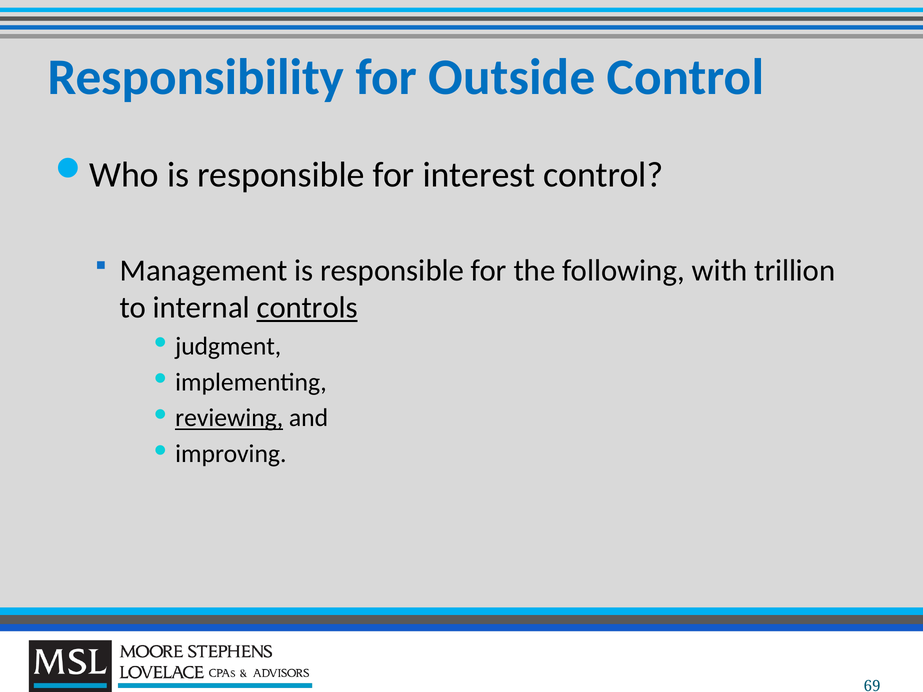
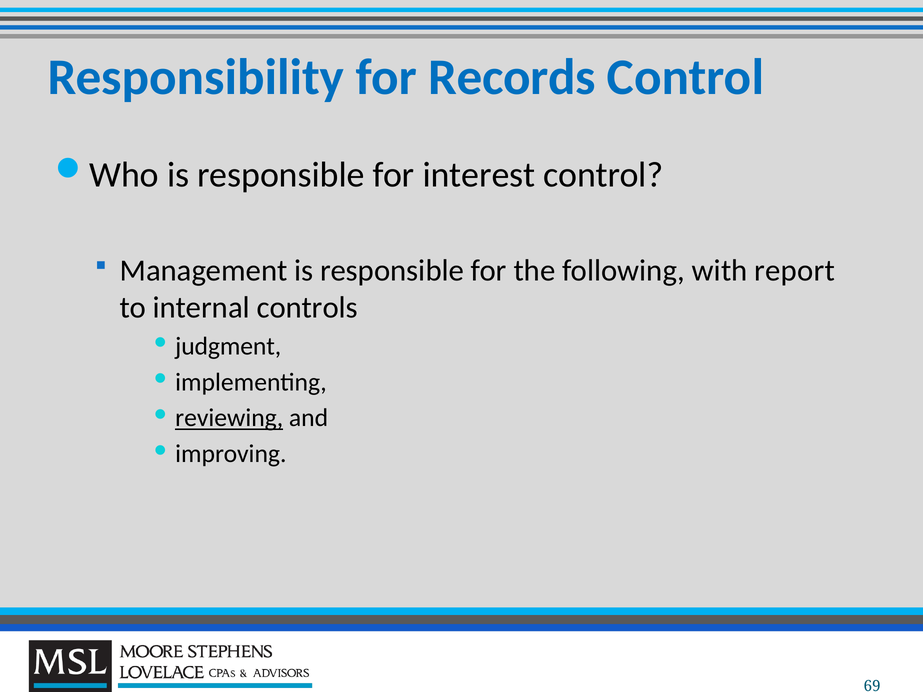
Outside: Outside -> Records (512, 77)
trillion: trillion -> report (795, 271)
controls underline: present -> none (307, 308)
